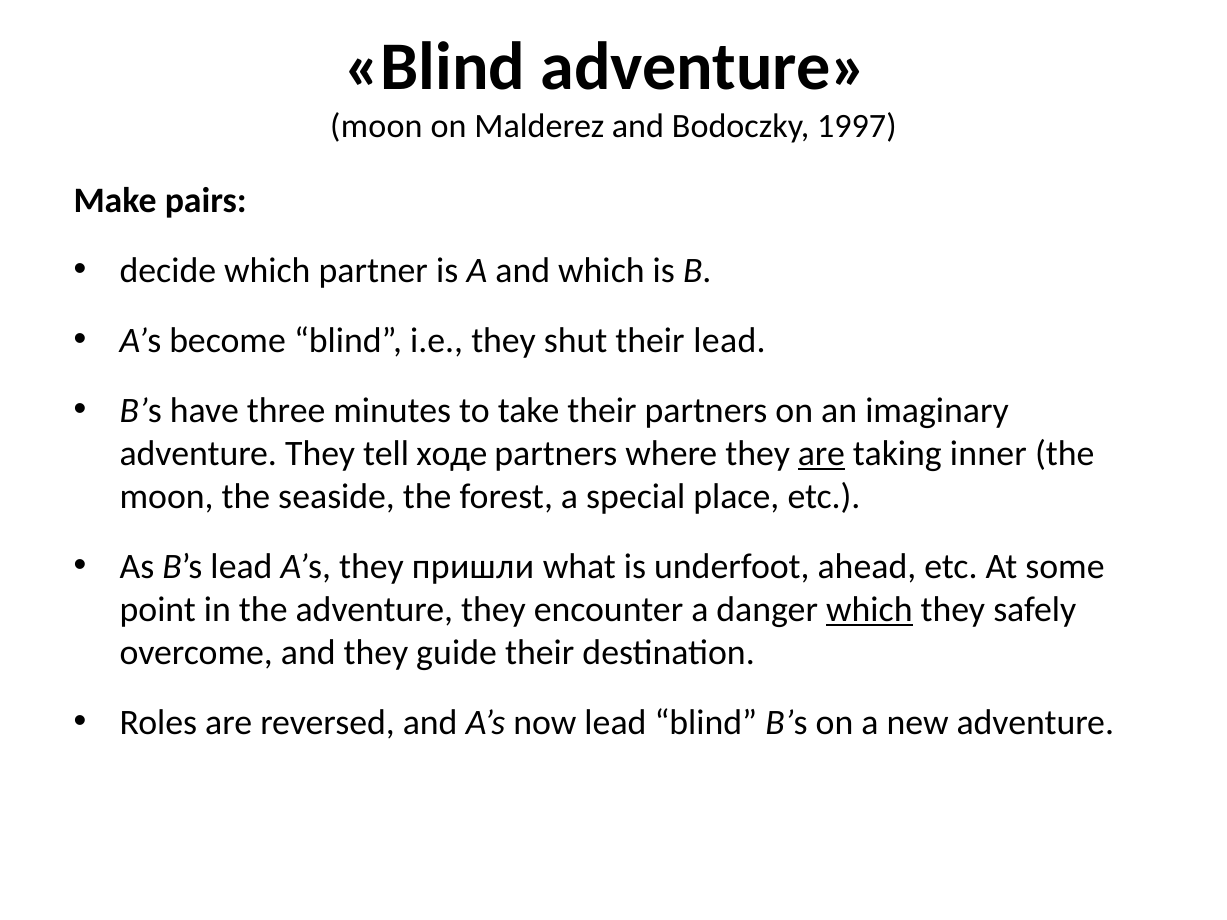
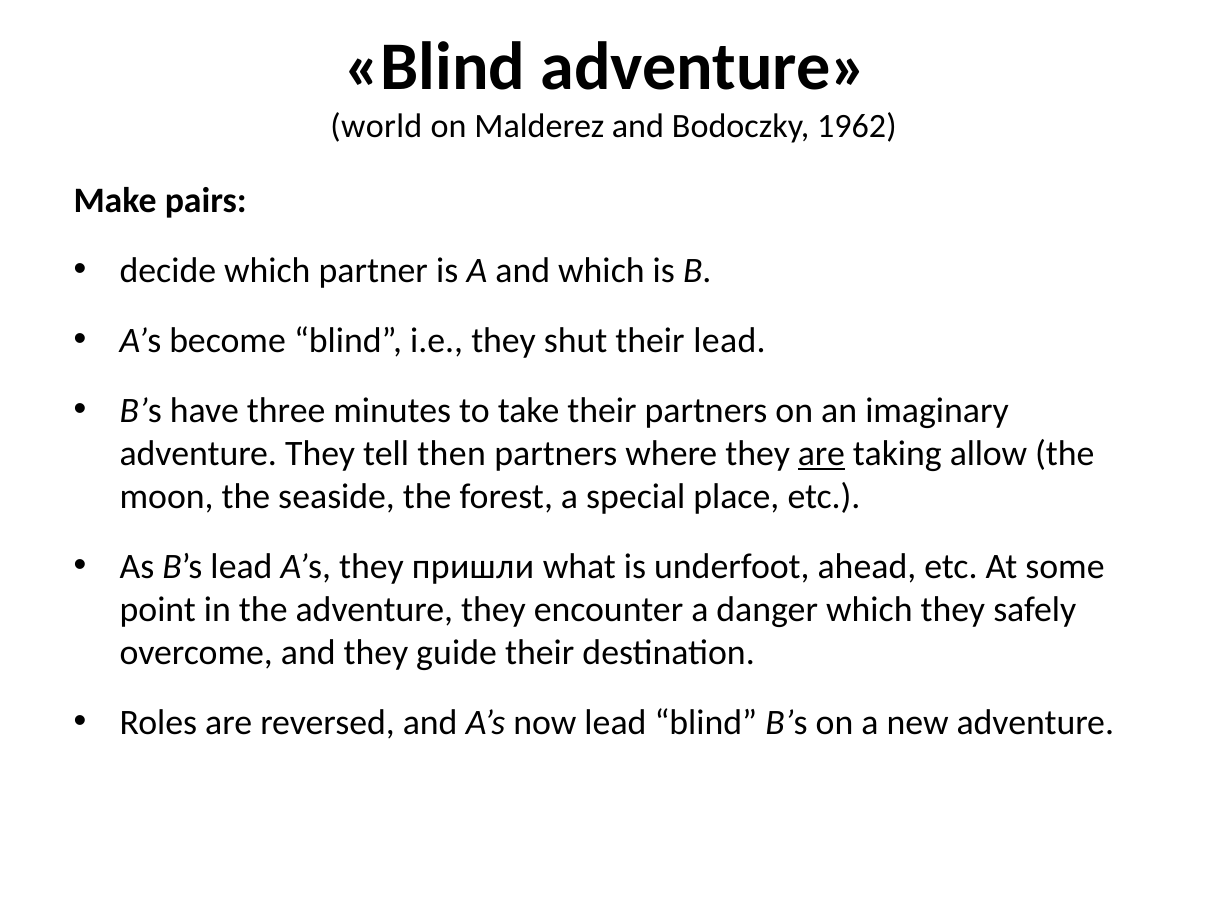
moon: moon -> world (376, 127)
1997: 1997 -> 1962 (857, 127)
ходе: ходе -> then (452, 454)
inner: inner -> allow (989, 454)
which underline: present -> none (869, 610)
